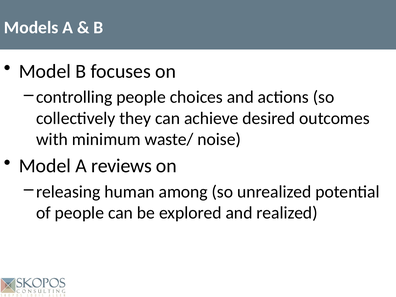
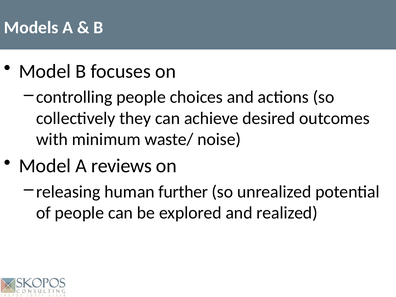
among: among -> further (183, 192)
